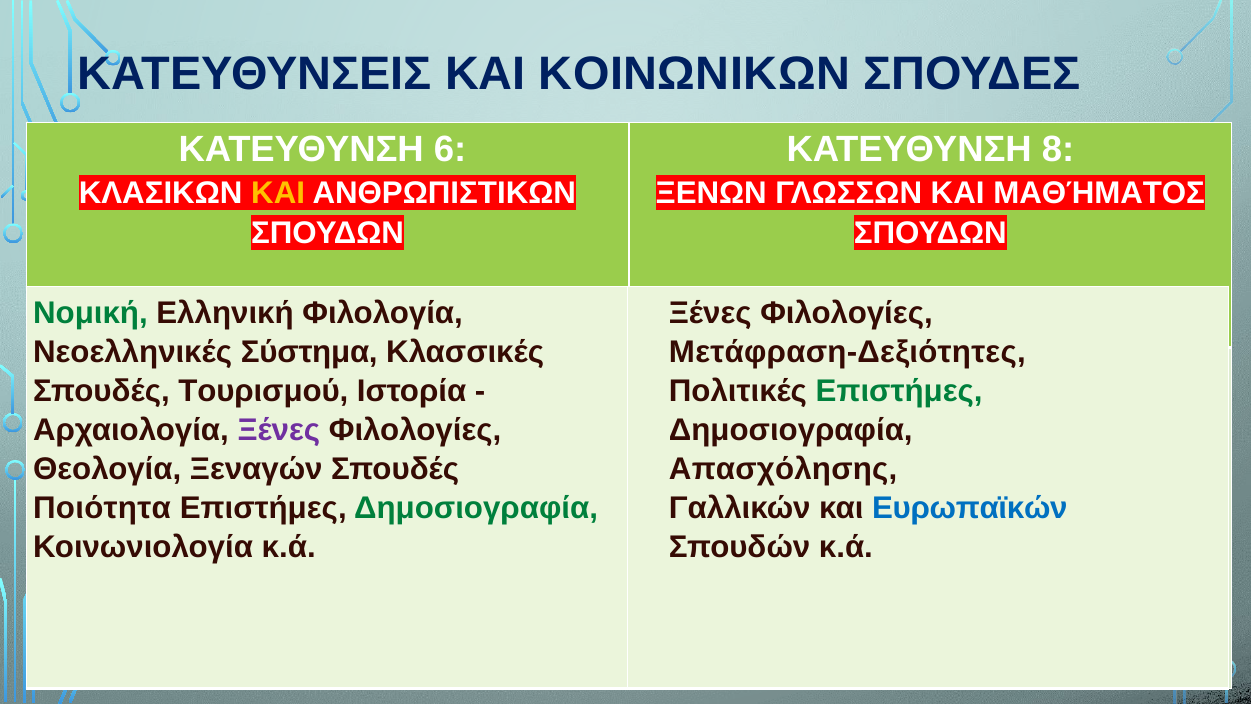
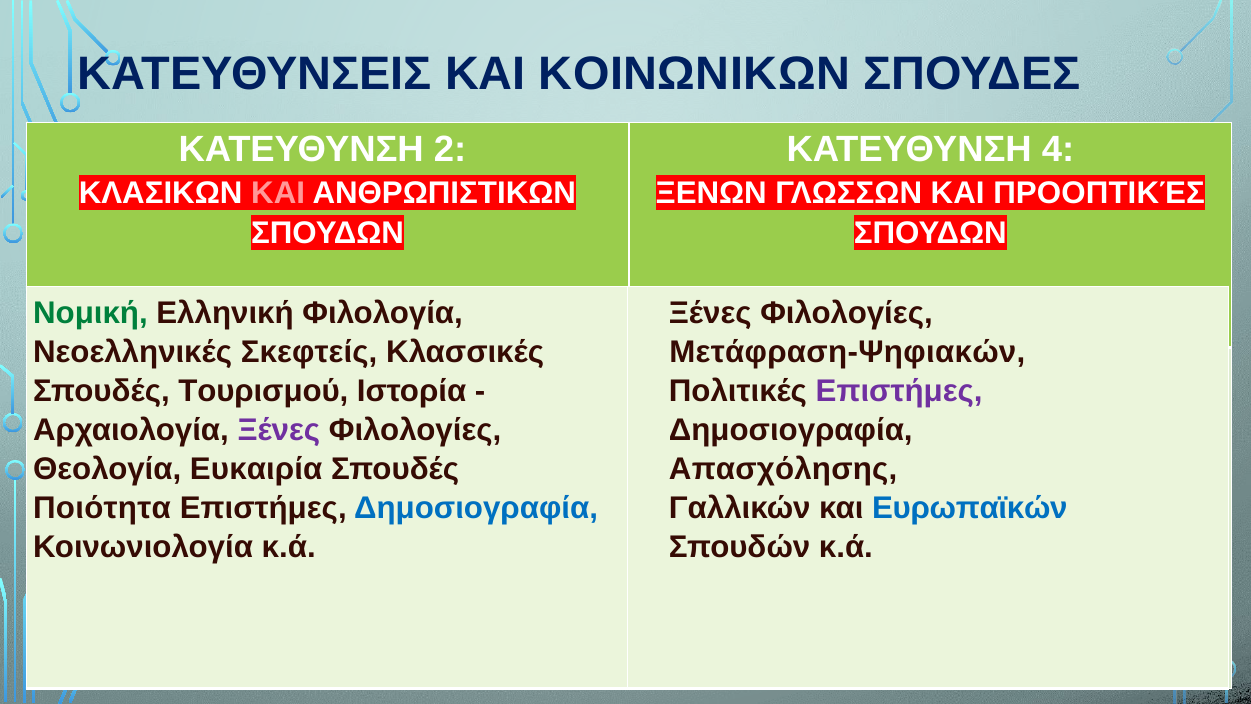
6: 6 -> 2 (450, 150)
8: 8 -> 4 (1058, 150)
ΚΑΙ colour: yellow -> pink (278, 193)
ΜΑΘΉΜΑΤΟΣ: ΜΑΘΉΜΑΤΟΣ -> ΠΡΟΟΠΤΙΚΈΣ (1099, 193)
Σύστημα: Σύστημα -> Σκεφτείς (309, 352)
Μετάφραση-Δεξιότητες: Μετάφραση-Δεξιότητες -> Μετάφραση-Ψηφιακών (847, 352)
Επιστήμες colour: green -> purple (899, 391)
Ξεναγών: Ξεναγών -> Ευκαιρία (256, 469)
Δημοσιογραφία colour: green -> blue (476, 508)
